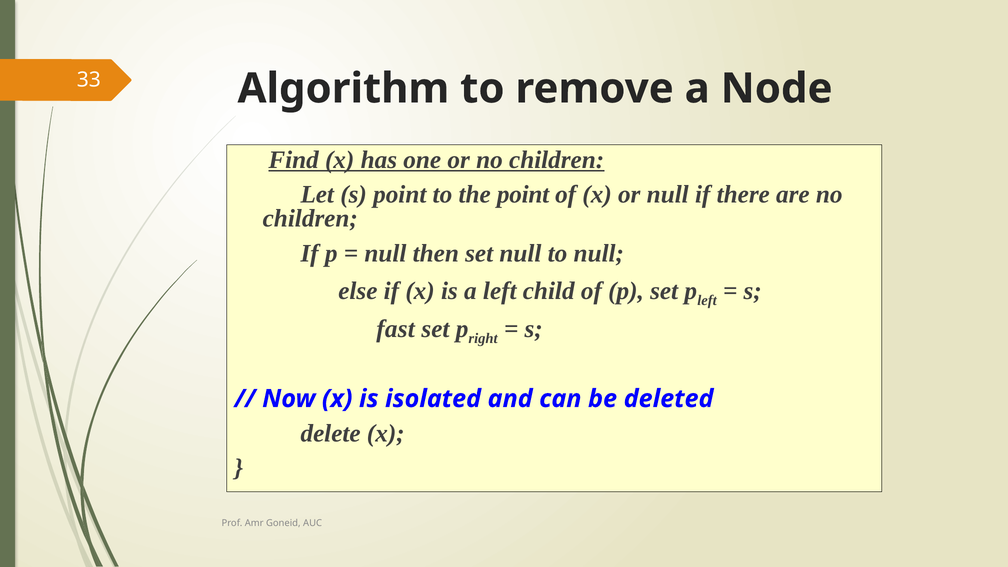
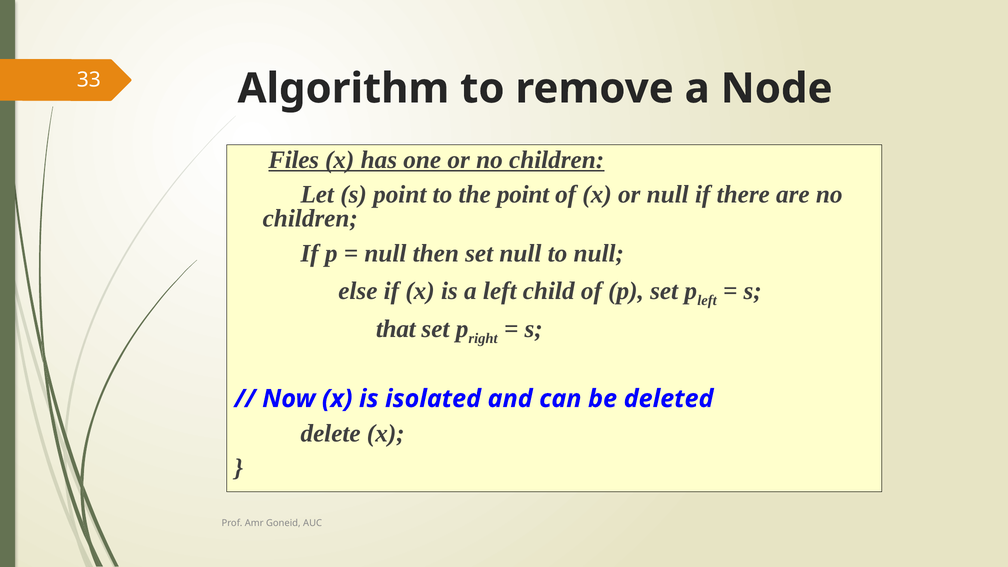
Find: Find -> Files (294, 160)
fast: fast -> that (396, 329)
